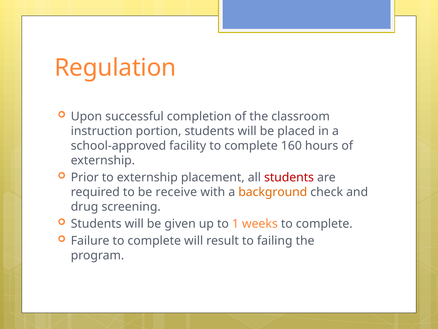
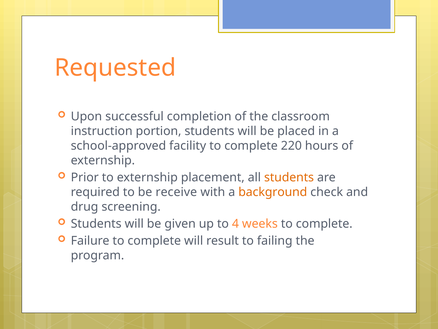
Regulation: Regulation -> Requested (115, 68)
160: 160 -> 220 (291, 145)
students colour: red -> orange (289, 177)
1: 1 -> 4 (235, 223)
